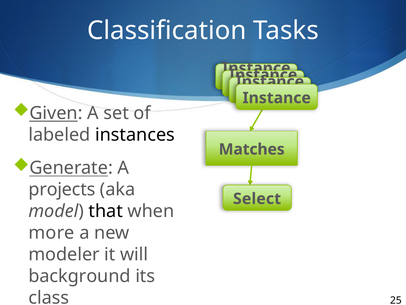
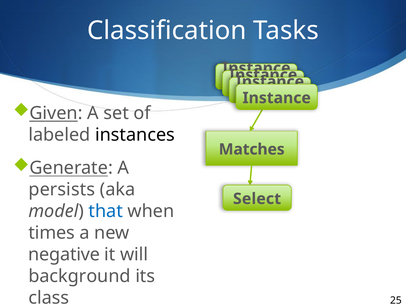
projects: projects -> persists (62, 189)
that colour: black -> blue (106, 211)
more: more -> times (52, 232)
modeler: modeler -> negative (64, 254)
